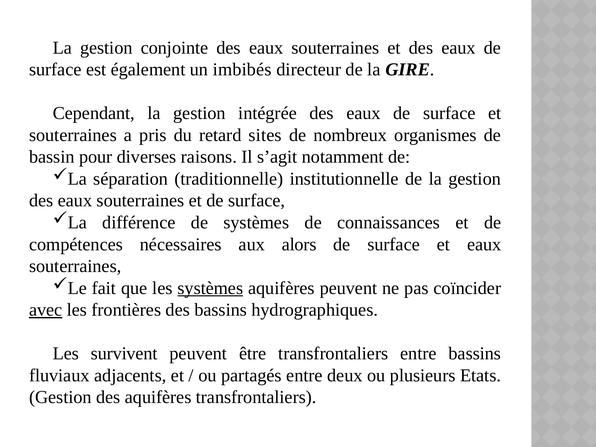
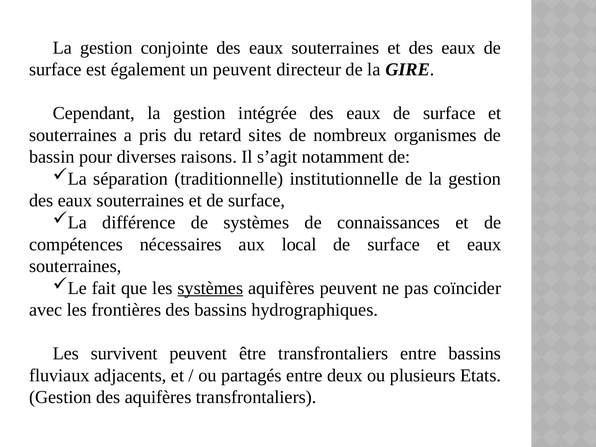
un imbibés: imbibés -> peuvent (242, 70)
alors: alors -> local (299, 244)
avec underline: present -> none (46, 310)
